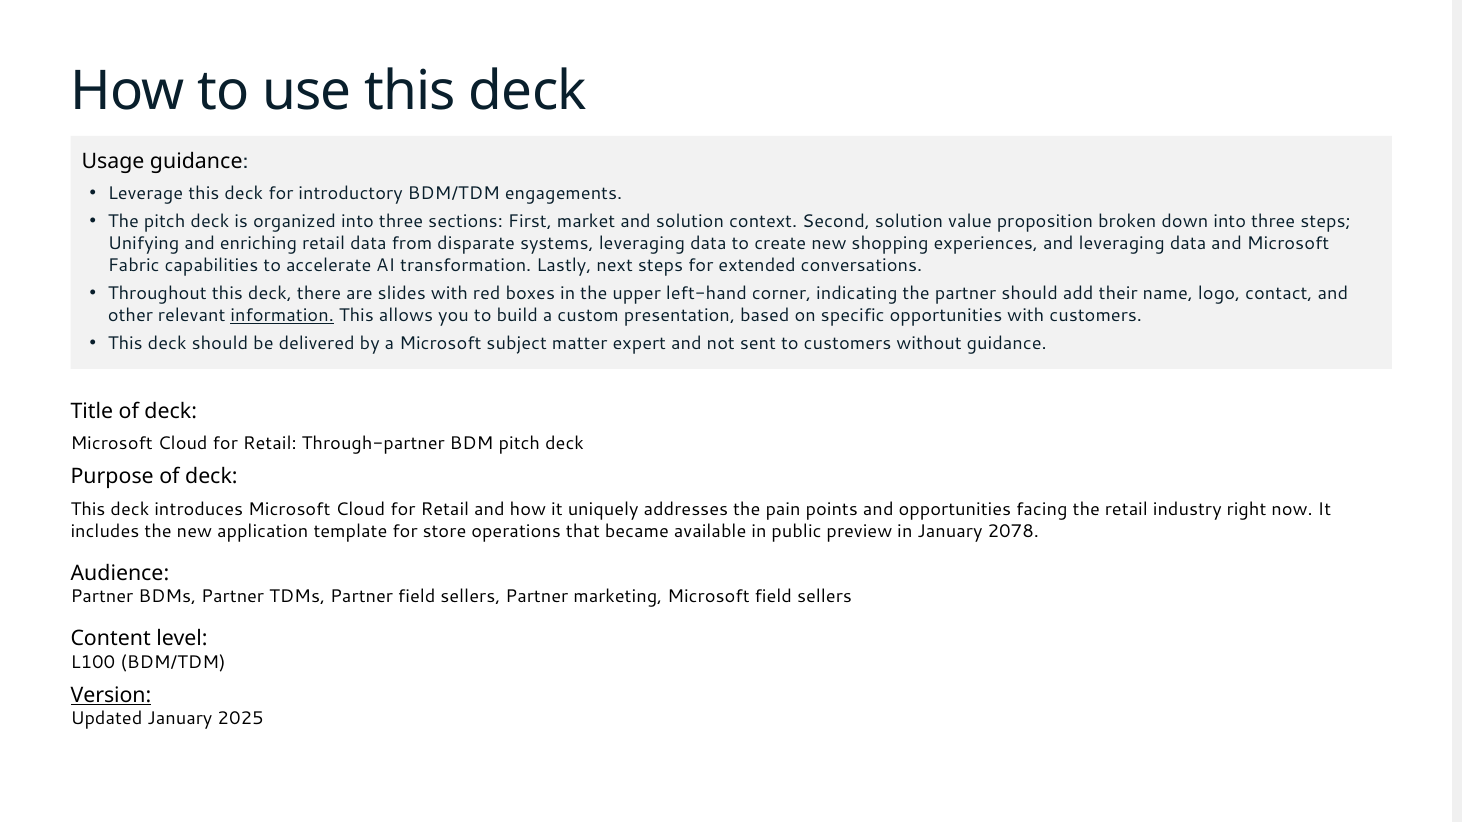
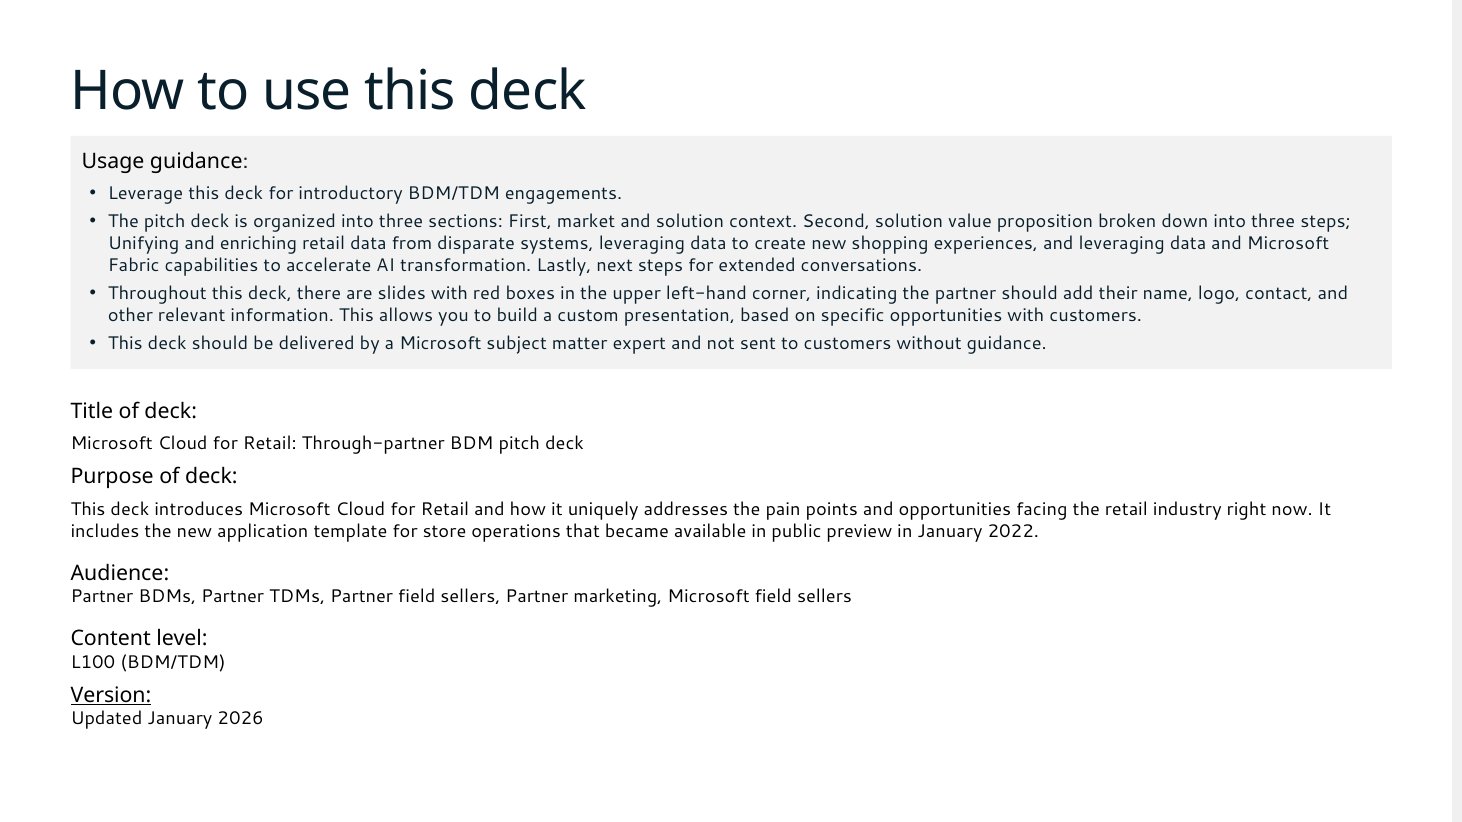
information underline: present -> none (282, 315)
2078: 2078 -> 2022 (1013, 531)
2025: 2025 -> 2026 (241, 719)
